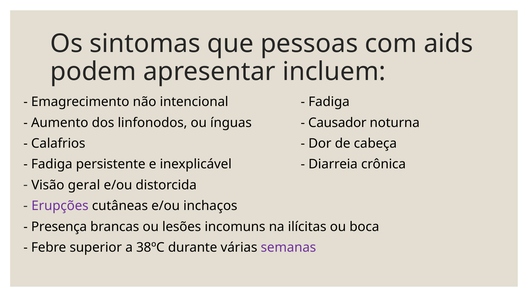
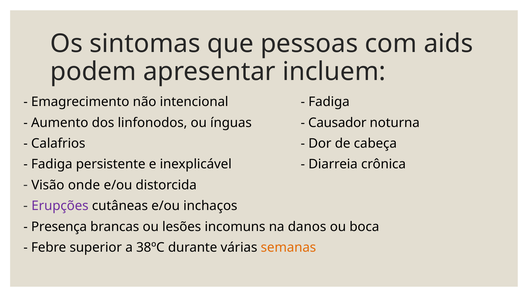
geral: geral -> onde (84, 185)
ilícitas: ilícitas -> danos (307, 227)
semanas colour: purple -> orange (288, 247)
